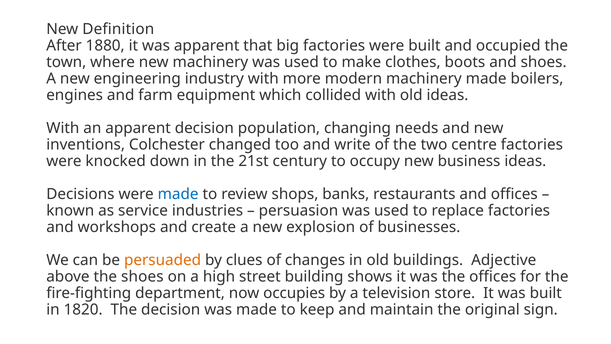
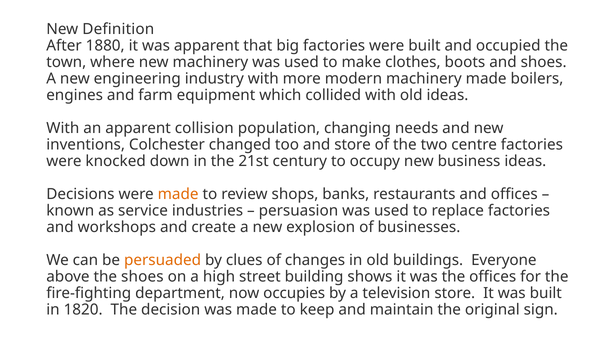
apparent decision: decision -> collision (204, 128)
and write: write -> store (353, 145)
made colour: blue -> orange (178, 194)
Adjective: Adjective -> Everyone (504, 260)
